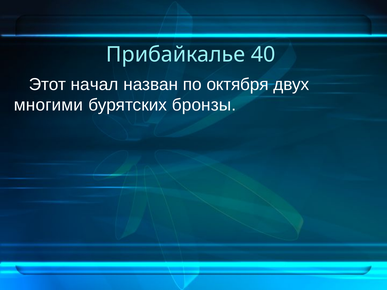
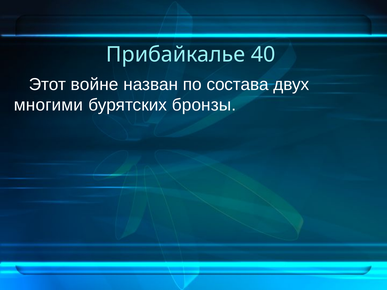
начал: начал -> войне (95, 84)
октября: октября -> состава (238, 84)
